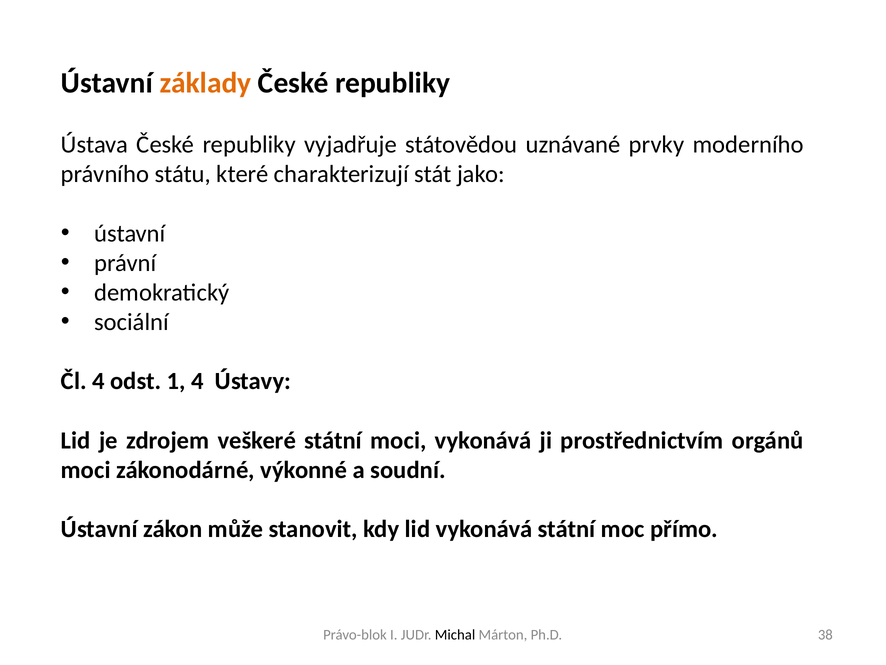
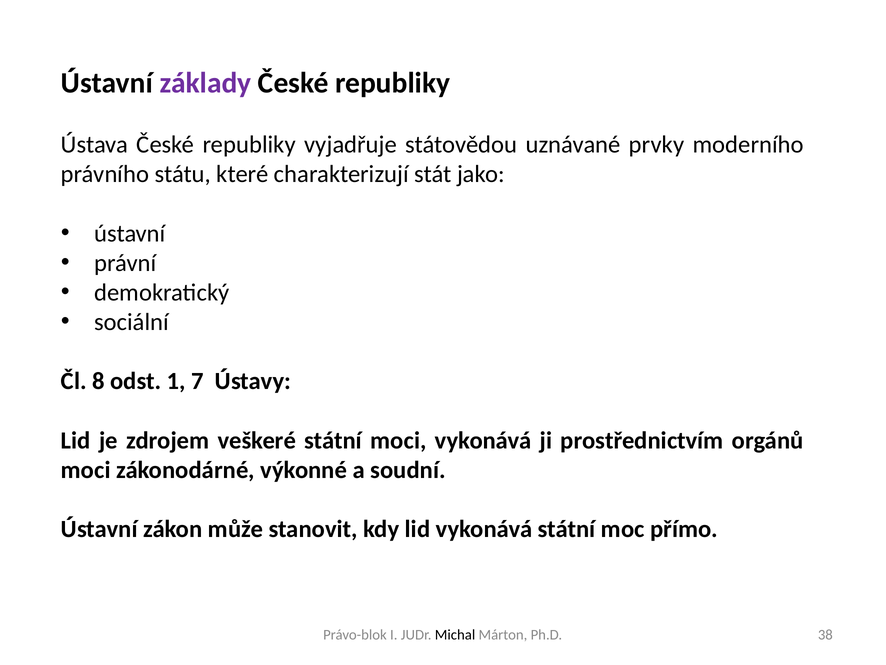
základy colour: orange -> purple (205, 83)
Čl 4: 4 -> 8 (98, 381)
1 4: 4 -> 7 (198, 381)
